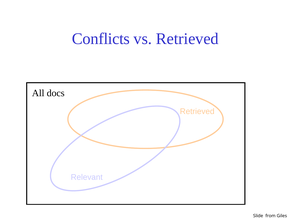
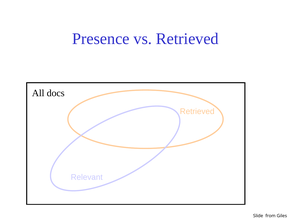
Conflicts: Conflicts -> Presence (101, 39)
